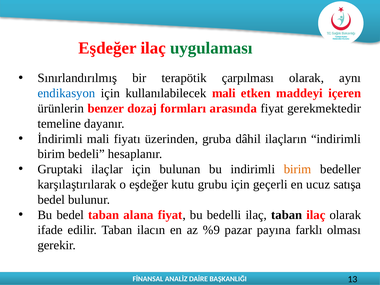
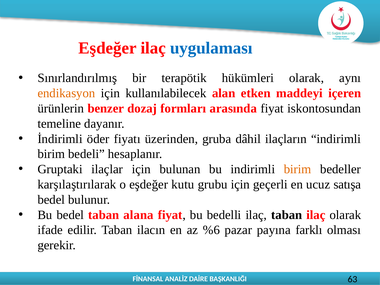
uygulaması colour: green -> blue (211, 48)
çarpılması: çarpılması -> hükümleri (248, 78)
endikasyon colour: blue -> orange (66, 93)
kullanılabilecek mali: mali -> alan (224, 93)
gerekmektedir: gerekmektedir -> iskontosundan (324, 108)
İndirimli mali: mali -> öder (98, 139)
%9: %9 -> %6 (211, 230)
13: 13 -> 63 (352, 279)
